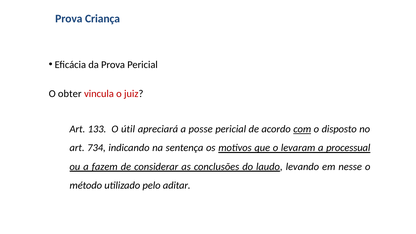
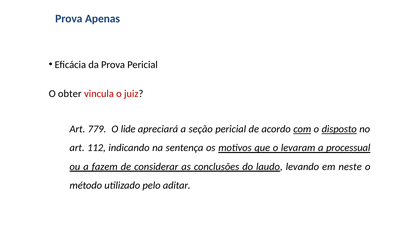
Criança: Criança -> Apenas (103, 19)
133: 133 -> 779 (97, 129)
útil: útil -> lide (128, 129)
posse: posse -> seção (201, 129)
disposto underline: none -> present (339, 129)
734: 734 -> 112 (97, 148)
nesse: nesse -> neste (350, 167)
